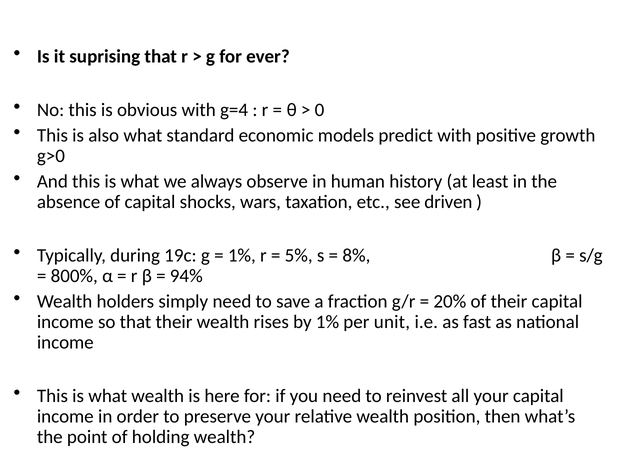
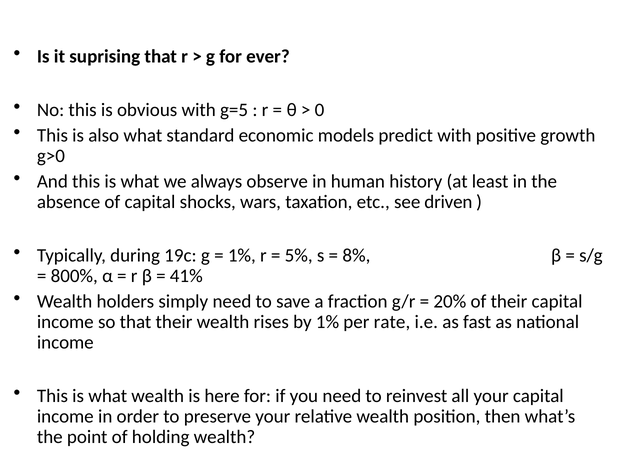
g=4: g=4 -> g=5 (234, 110)
94%: 94% -> 41% (186, 276)
unit: unit -> rate (392, 322)
